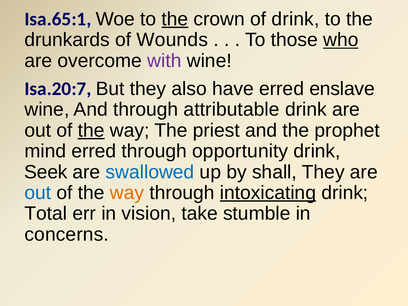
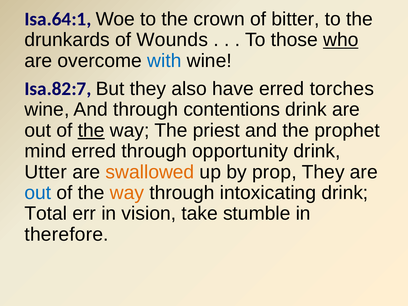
Isa.65:1: Isa.65:1 -> Isa.64:1 (58, 19)
the underline: present -> none (175, 19)
of drink: drink -> bitter (296, 19)
with colour: purple -> blue (164, 61)
Isa.20:7: Isa.20:7 -> Isa.82:7 (58, 89)
enslave: enslave -> torches (342, 89)
attributable: attributable -> contentions (232, 110)
Seek: Seek -> Utter (46, 172)
swallowed colour: blue -> orange (150, 172)
shall: shall -> prop (274, 172)
intoxicating underline: present -> none (268, 193)
concerns: concerns -> therefore (67, 234)
